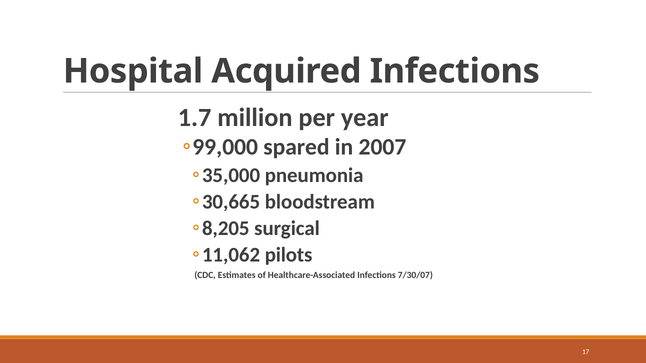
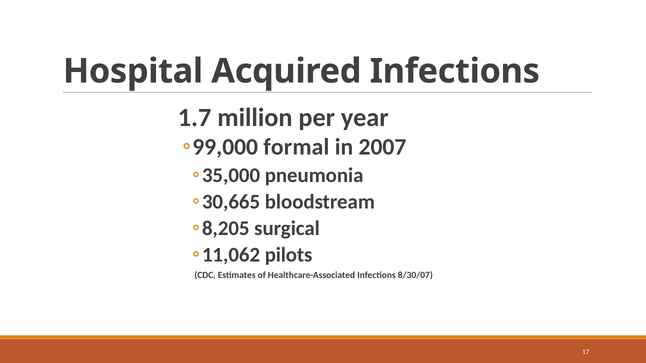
spared: spared -> formal (296, 147)
7/30/07: 7/30/07 -> 8/30/07 (415, 276)
